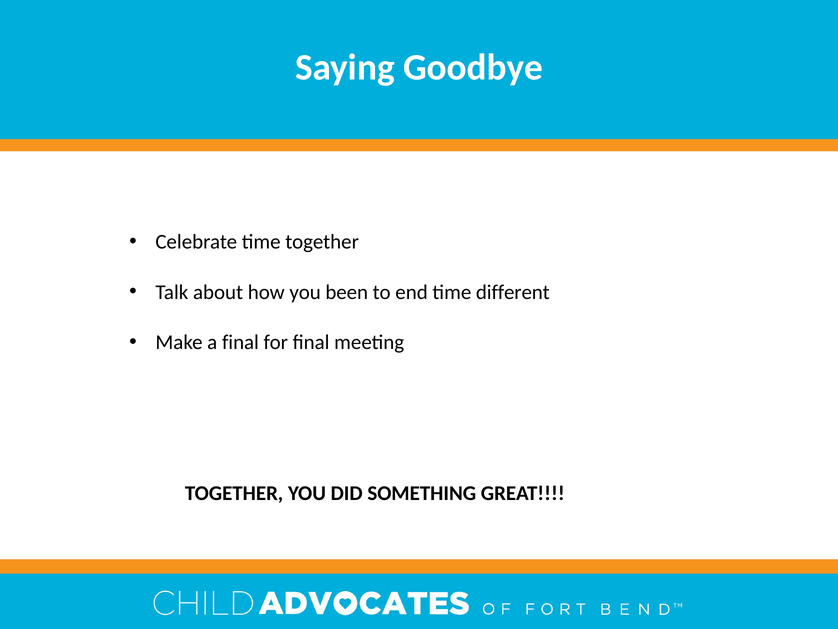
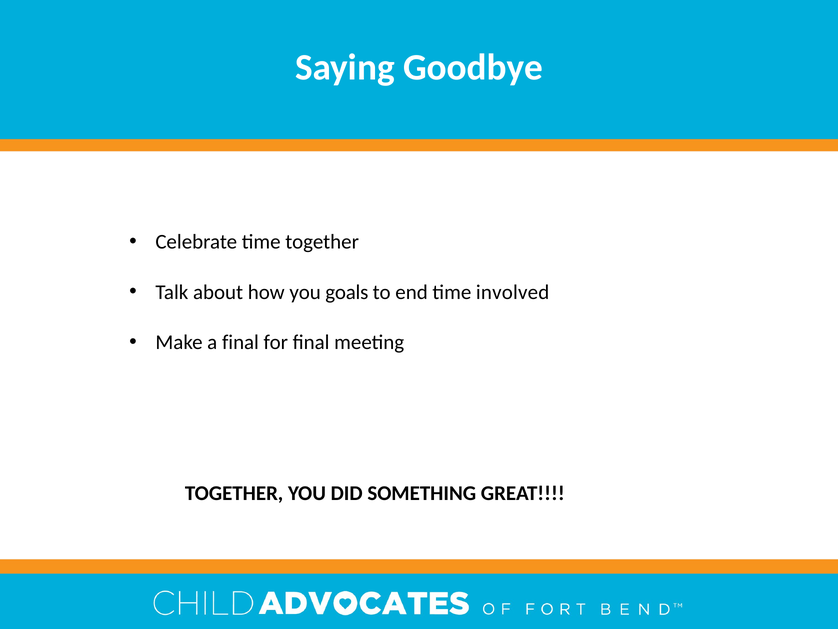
been: been -> goals (347, 292)
different: different -> involved (513, 292)
